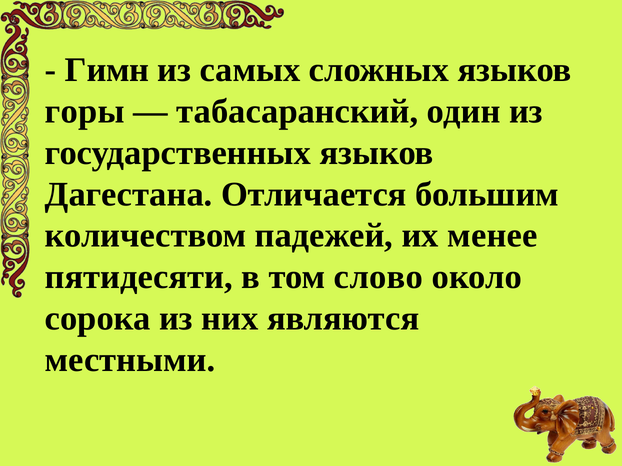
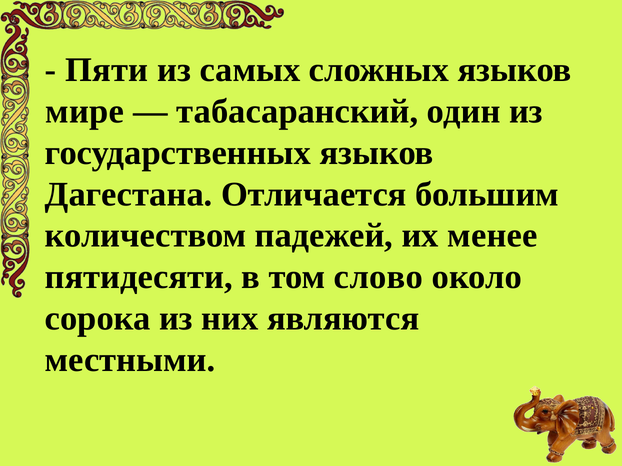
Гимн: Гимн -> Пяти (107, 70)
горы: горы -> мире (85, 111)
